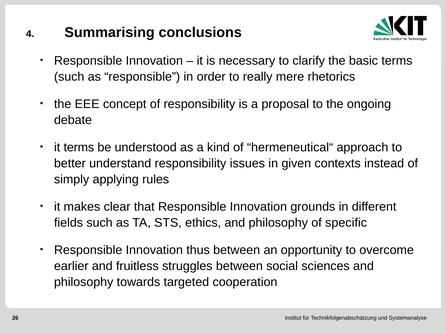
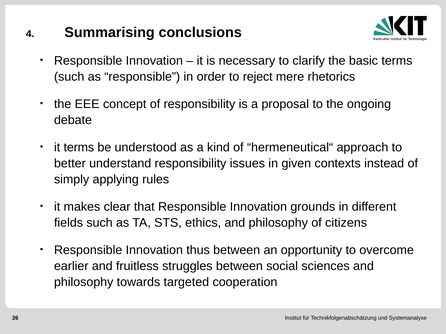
really: really -> reject (258, 77)
specific: specific -> citizens (346, 223)
